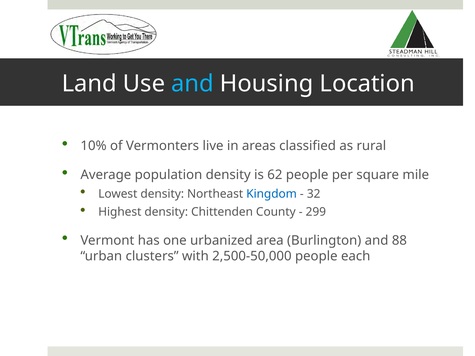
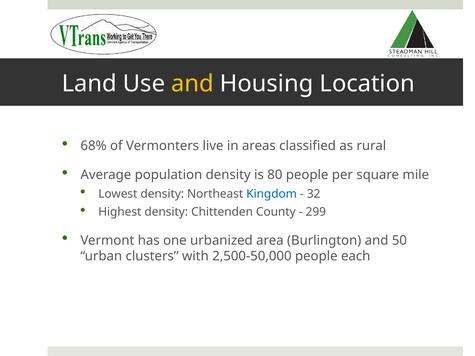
and colour: light blue -> yellow (193, 84)
10%: 10% -> 68% (94, 146)
62: 62 -> 80 (275, 175)
88: 88 -> 50 (399, 241)
